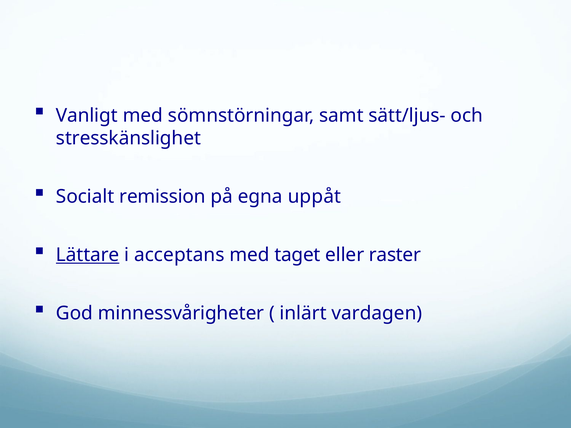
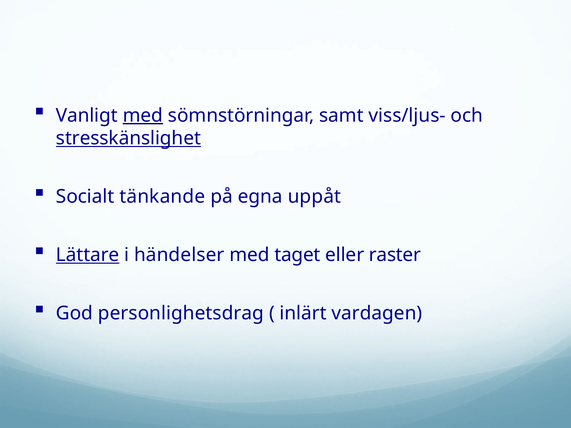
med underline: none -> present (143, 116)
sätt/ljus-: sätt/ljus- -> viss/ljus- (407, 116)
stresskänslighet underline: none -> present (128, 138)
remission: remission -> tänkande (162, 197)
acceptans: acceptans -> händelser (179, 255)
minnessvårigheter: minnessvårigheter -> personlighetsdrag (181, 314)
